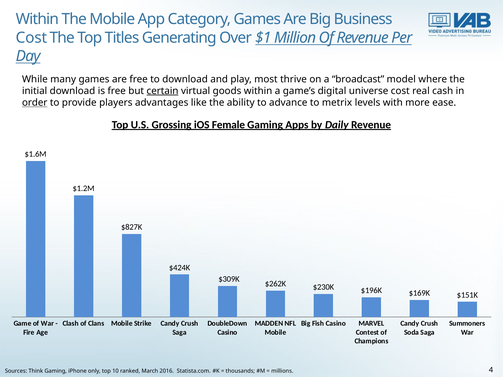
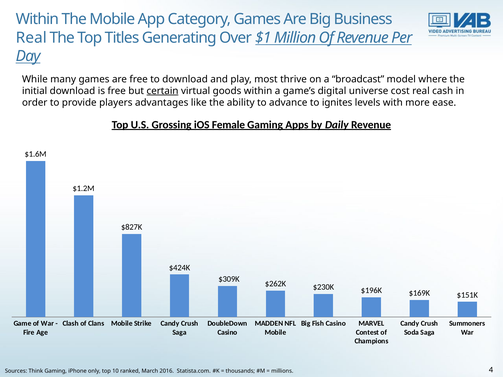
Cost: Cost -> Real (31, 38)
order underline: present -> none (35, 103)
metrix: metrix -> ignites (337, 103)
